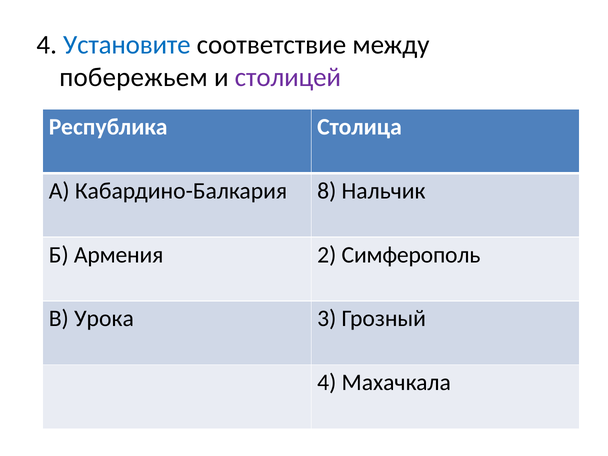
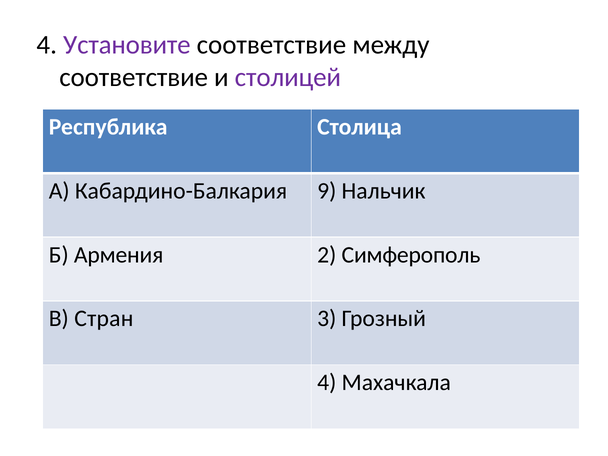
Установите colour: blue -> purple (127, 45)
побережьем: побережьем -> соответствие (134, 77)
8: 8 -> 9 (327, 191)
Урока: Урока -> Стран (104, 319)
